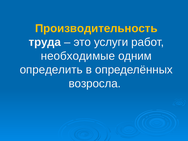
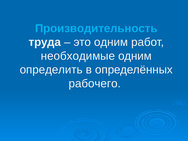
Производительность colour: yellow -> light blue (96, 28)
это услуги: услуги -> одним (111, 42)
возросла: возросла -> рабочего (95, 83)
